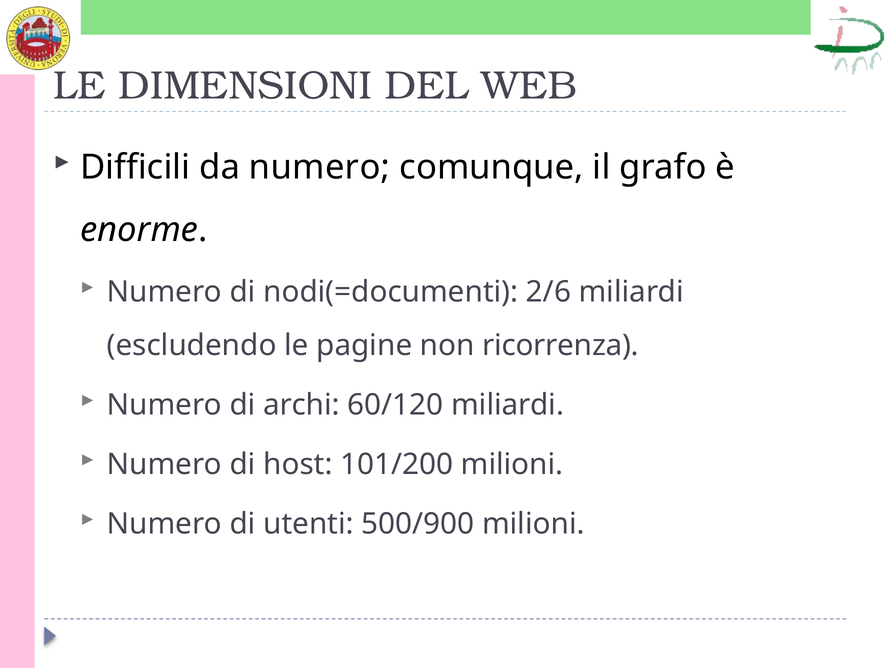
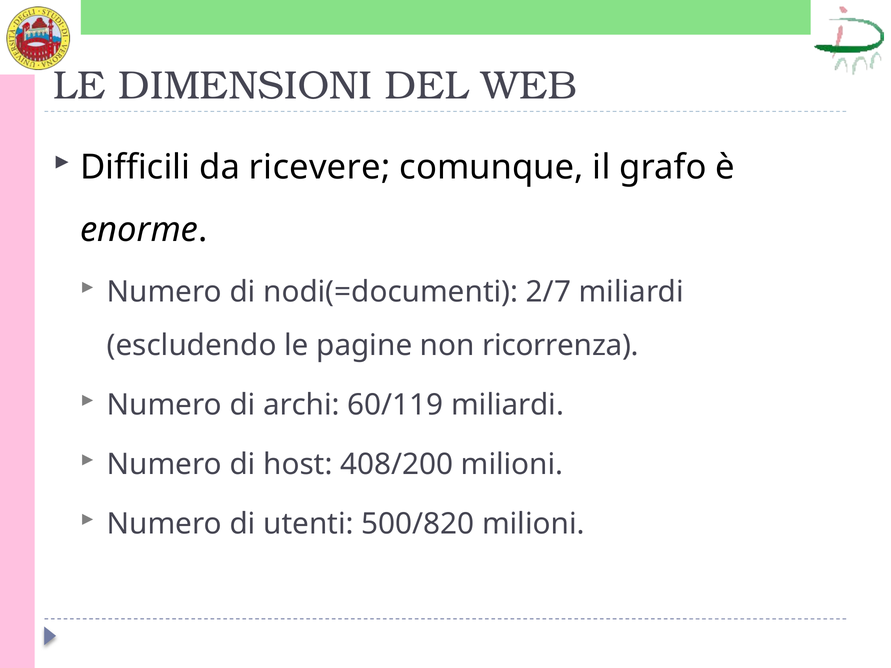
da numero: numero -> ricevere (320, 167)
2/6: 2/6 -> 2/7 (549, 292)
60/120: 60/120 -> 60/119 (395, 405)
101/200: 101/200 -> 408/200 (397, 465)
500/900: 500/900 -> 500/820 (418, 524)
